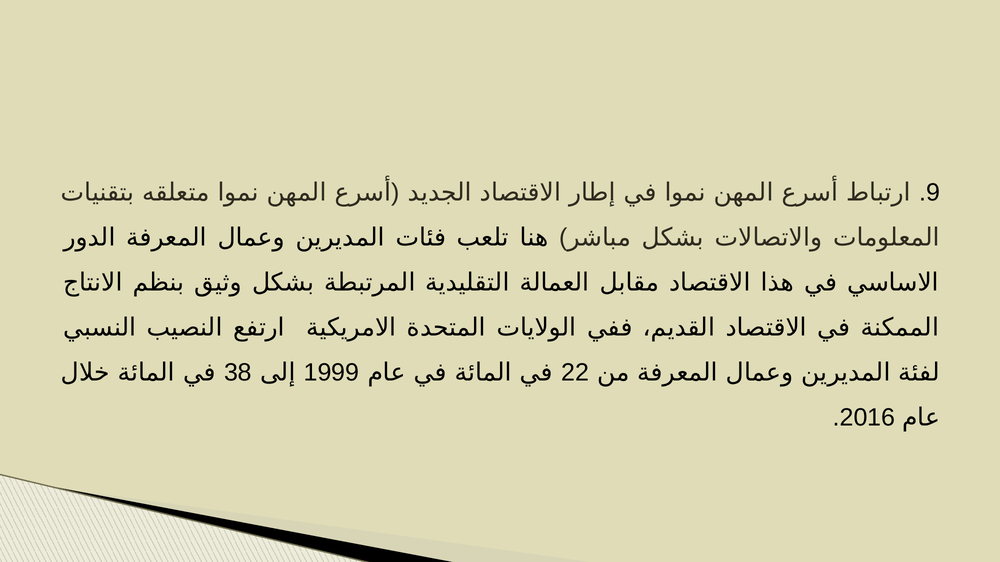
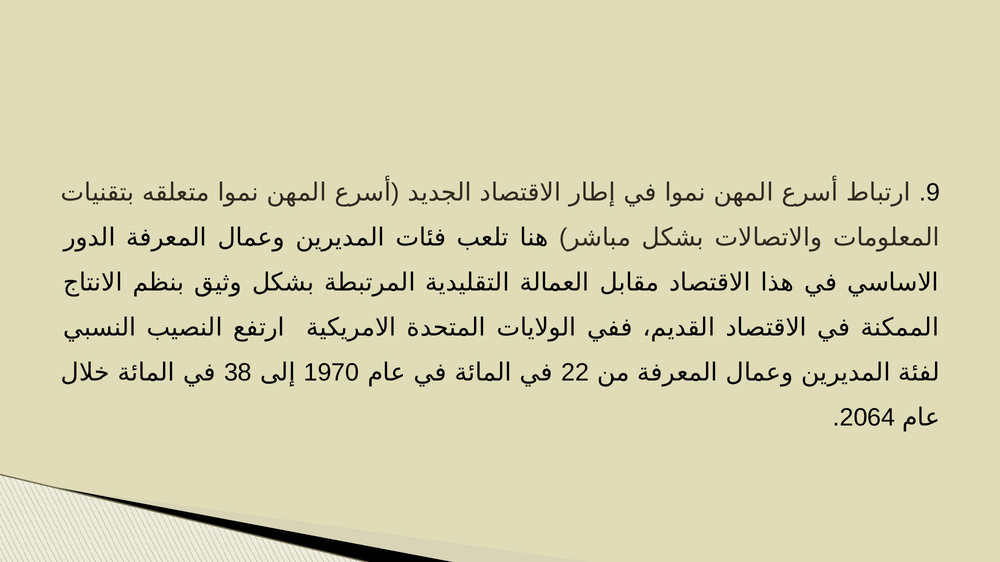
1999: 1999 -> 1970 (331, 373)
2016: 2016 -> 2064 (867, 418)
